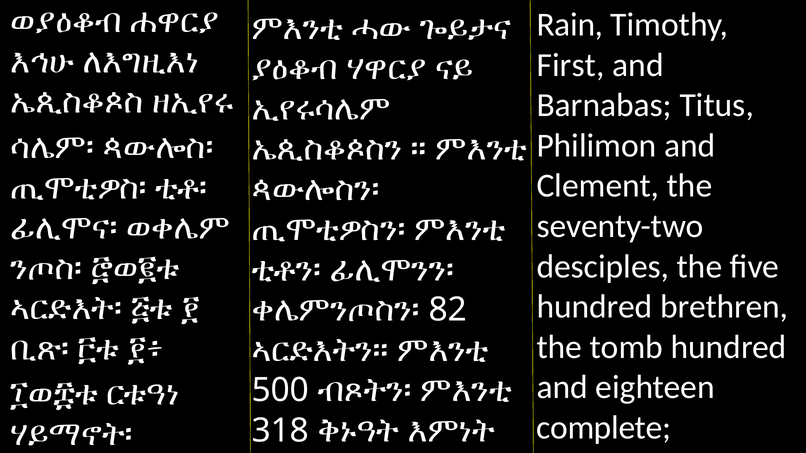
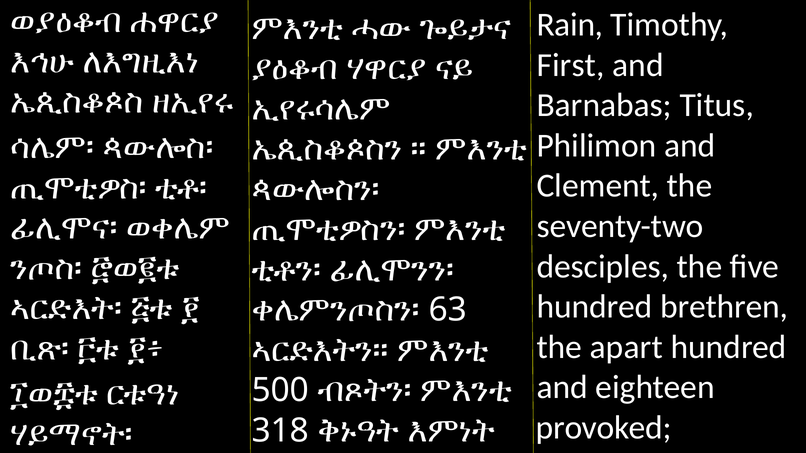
82: 82 -> 63 (448, 310)
tomb: tomb -> apart (626, 347)
complete: complete -> provoked (604, 428)
